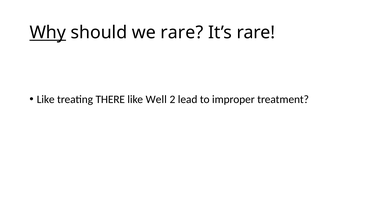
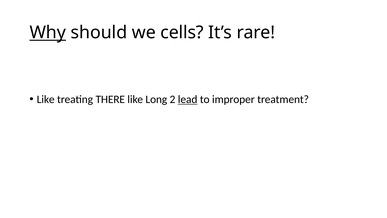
we rare: rare -> cells (182, 33)
Well: Well -> Long (156, 99)
lead underline: none -> present (188, 99)
